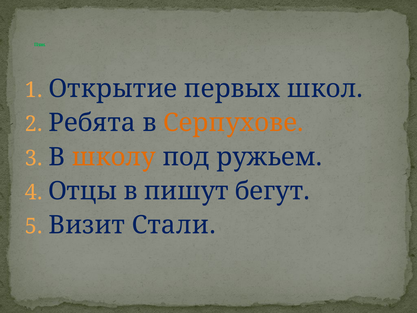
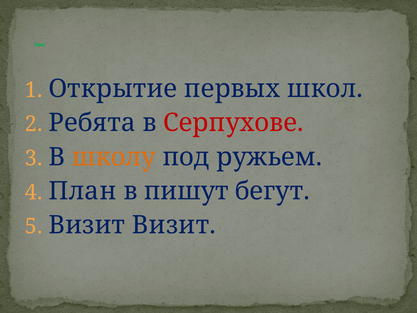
Серпухове colour: orange -> red (233, 123)
Отцы: Отцы -> План (82, 191)
Визит Стали: Стали -> Визит (174, 225)
